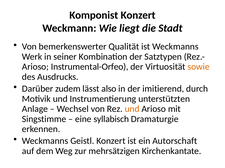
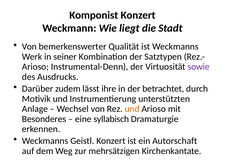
Instrumental-Orfeo: Instrumental-Orfeo -> Instrumental-Denn (90, 67)
sowie colour: orange -> purple (199, 67)
also: also -> ihre (109, 89)
imitierend: imitierend -> betrachtet (163, 89)
Singstimme: Singstimme -> Besonderes (44, 119)
